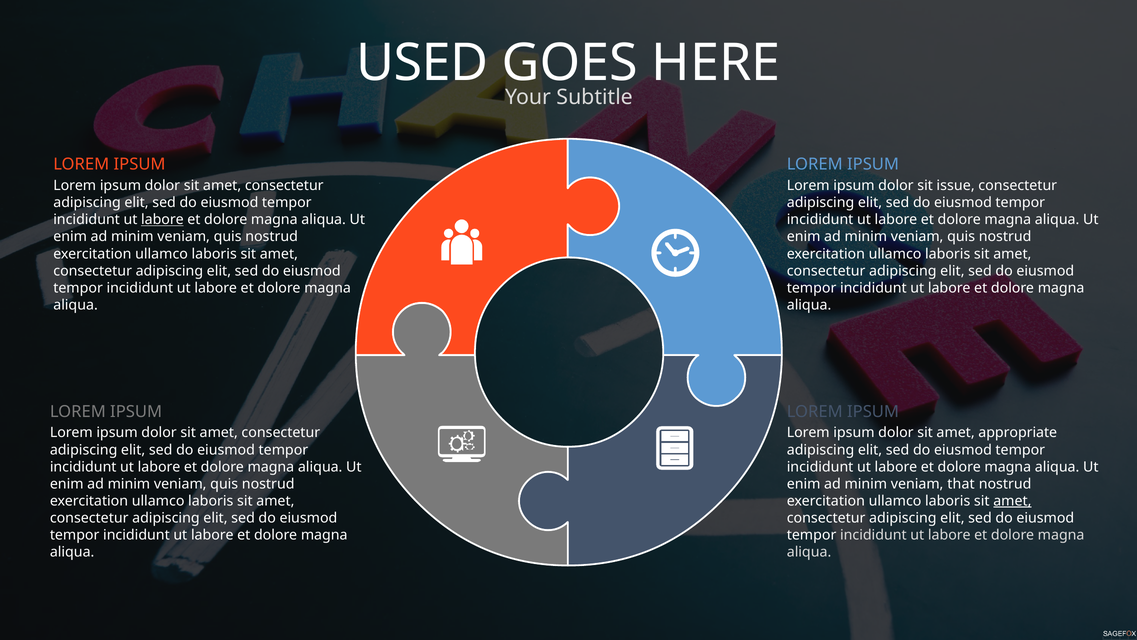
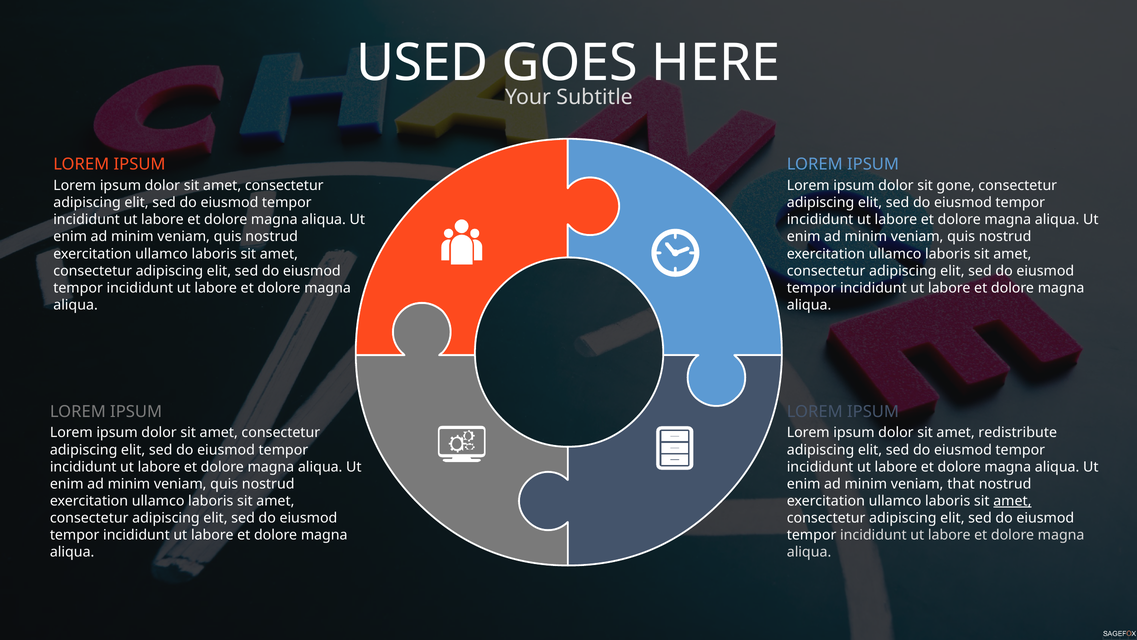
issue: issue -> gone (956, 185)
labore underline: present -> none (162, 220)
appropriate: appropriate -> redistribute (1018, 432)
